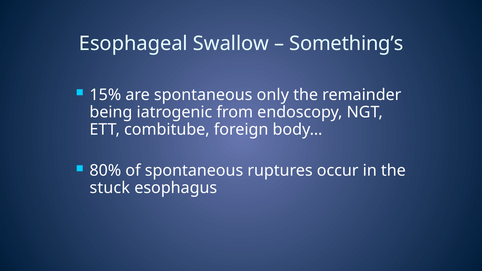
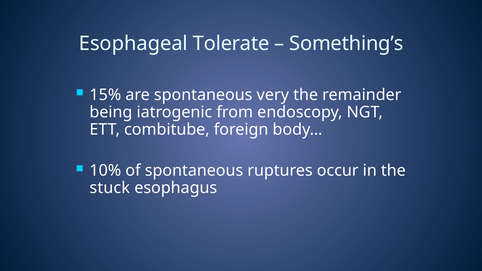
Swallow: Swallow -> Tolerate (231, 44)
only: only -> very (273, 95)
80%: 80% -> 10% (105, 171)
